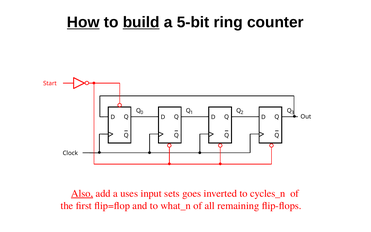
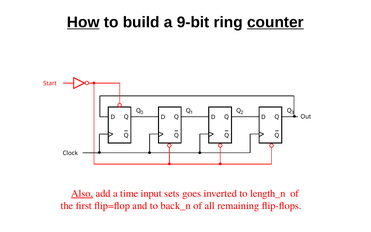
build underline: present -> none (141, 22)
5-bit: 5-bit -> 9-bit (193, 22)
counter underline: none -> present (275, 22)
uses: uses -> time (129, 193)
cycles_n: cycles_n -> length_n (268, 193)
what_n: what_n -> back_n (176, 206)
